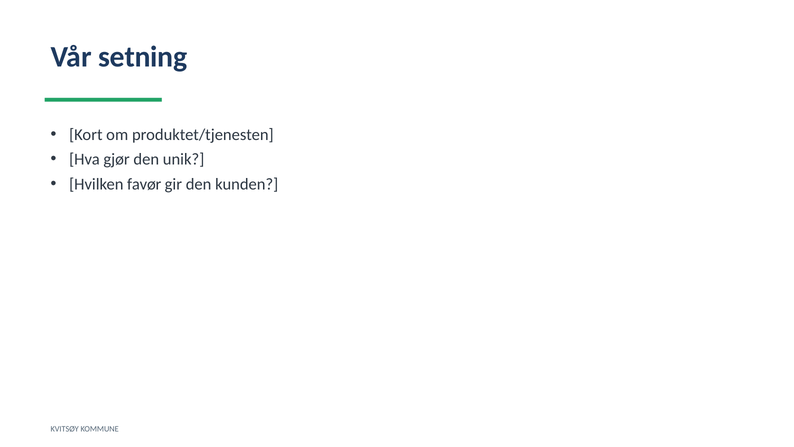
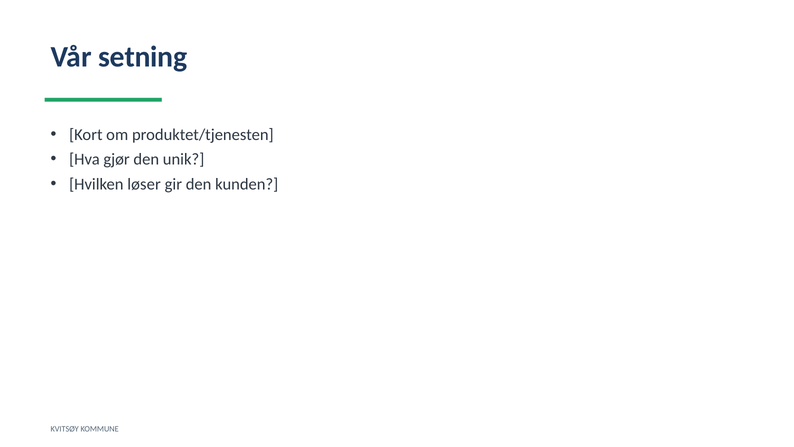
favør: favør -> løser (144, 184)
